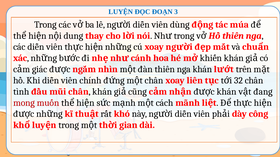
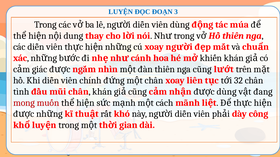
nga khán: khán -> cũng (202, 69)
khán: khán -> dùng (227, 92)
